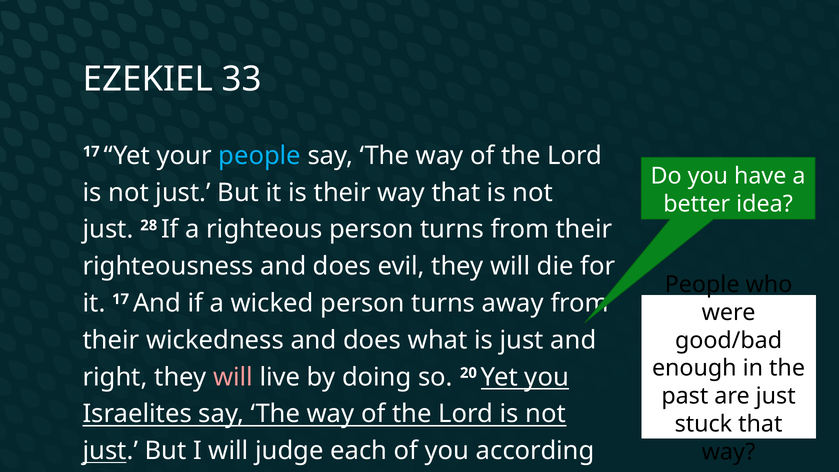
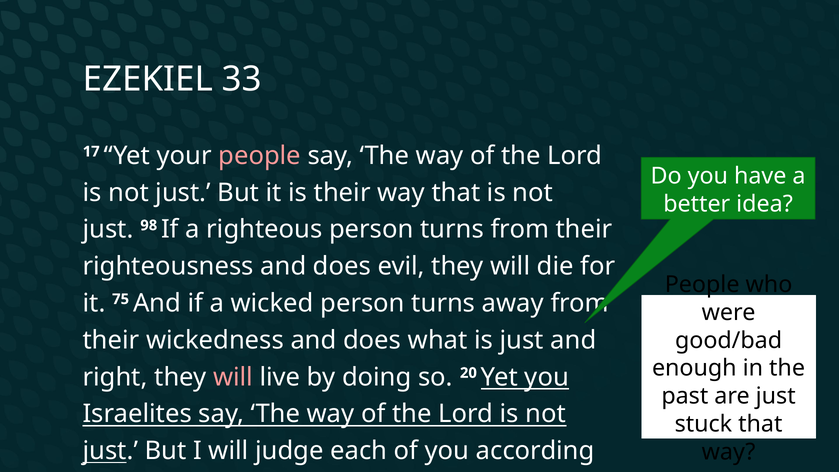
people colour: light blue -> pink (260, 156)
28: 28 -> 98 (149, 225)
it 17: 17 -> 75 (121, 299)
